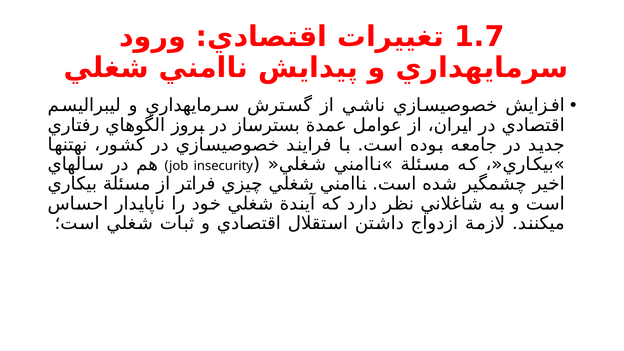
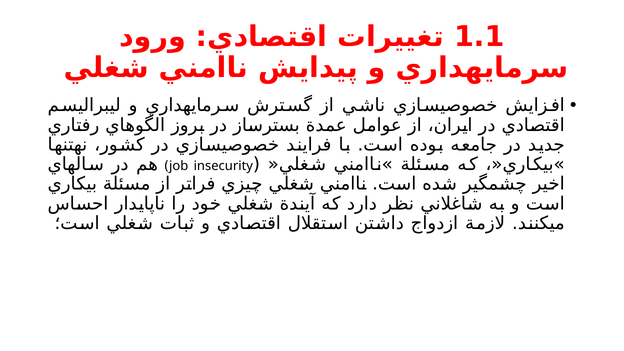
1.7: 1.7 -> 1.1 (479, 37)
